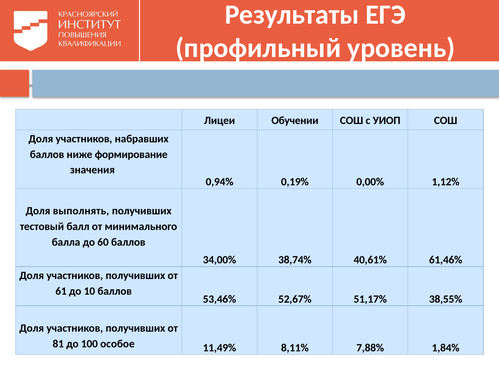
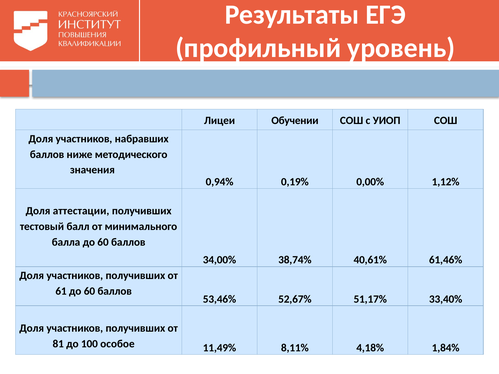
формирование: формирование -> методического (131, 155)
выполнять: выполнять -> аттестации (81, 211)
61 до 10: 10 -> 60 (89, 291)
38,55%: 38,55% -> 33,40% (446, 299)
7,88%: 7,88% -> 4,18% (370, 348)
